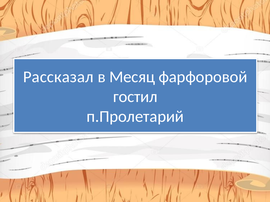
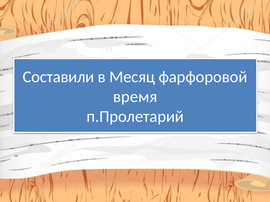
Рассказал: Рассказал -> Составили (58, 77)
гостил: гостил -> время (135, 97)
